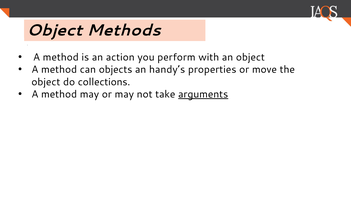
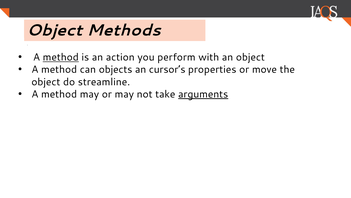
method underline: none -> present (61, 57)
handy’s: handy’s -> cursor’s (167, 69)
collections: collections -> streamline (104, 82)
